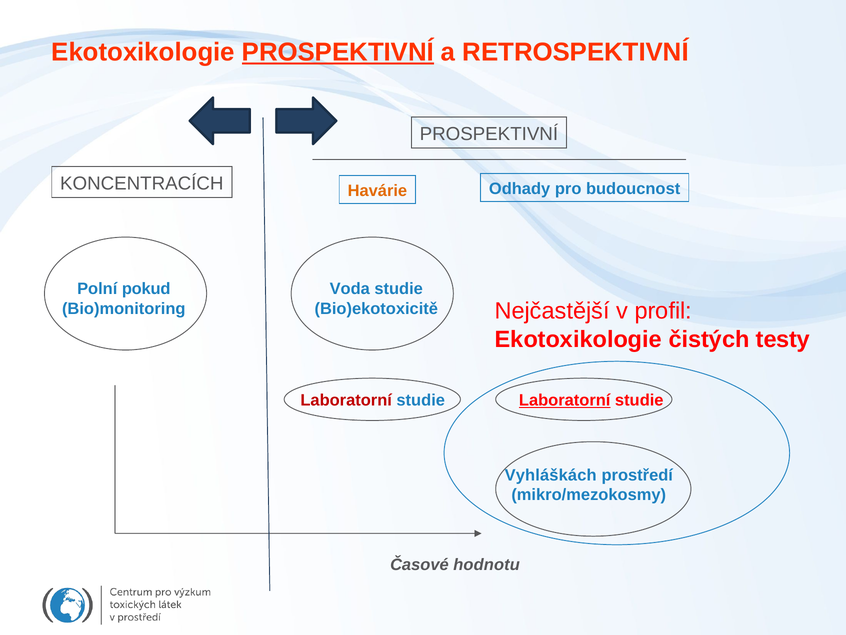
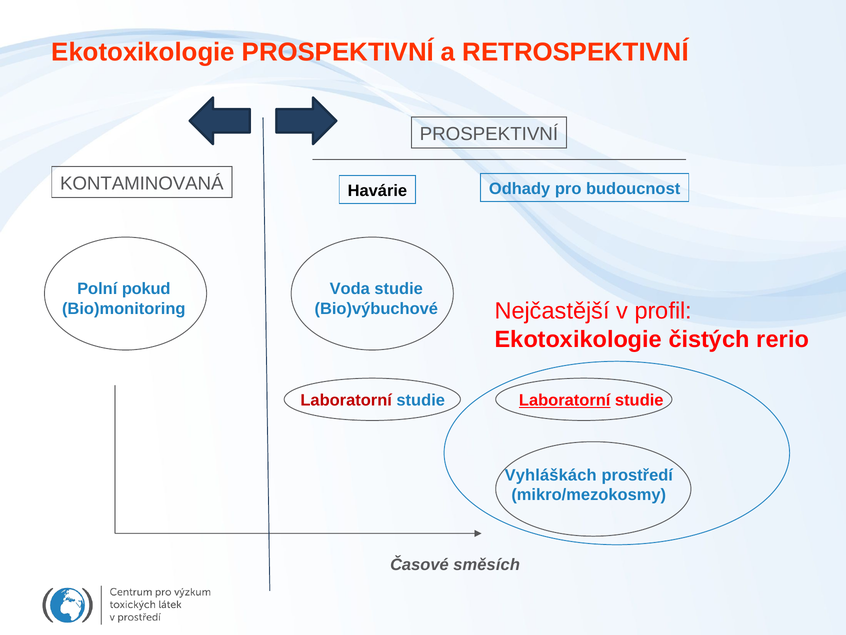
PROSPEKTIVNÍ underline: present -> none (338, 52)
KONCENTRACÍCH: KONCENTRACÍCH -> KONTAMINOVANÁ (142, 183)
Havárie colour: orange -> black (377, 191)
Bio)ekotoxicitě: Bio)ekotoxicitě -> Bio)výbuchové (376, 309)
testy: testy -> rerio (783, 339)
hodnotu: hodnotu -> směsích (487, 564)
